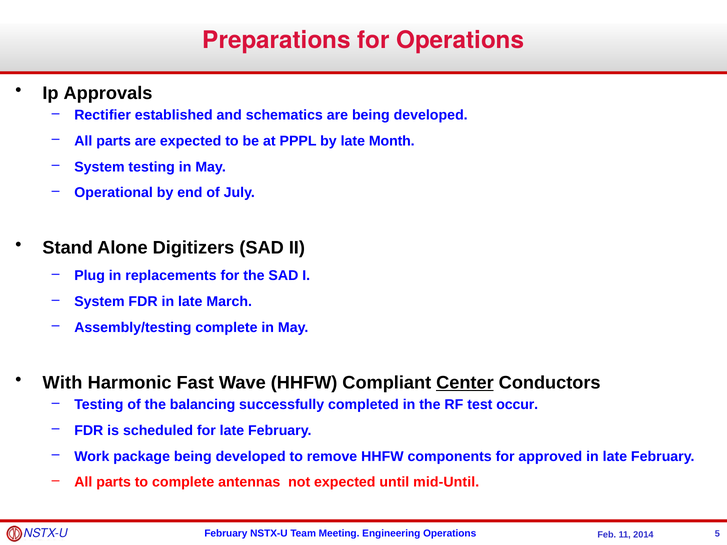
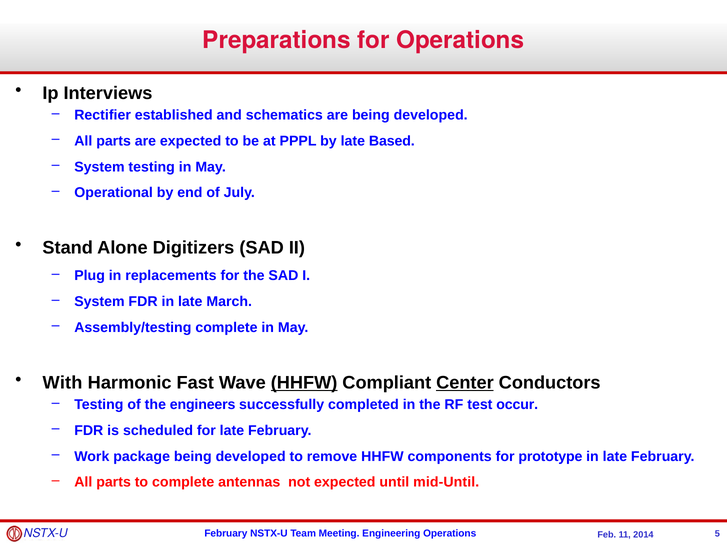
Approvals: Approvals -> Interviews (108, 93)
Month: Month -> Based (392, 141)
HHFW underline: none -> present (304, 383)
balancing: balancing -> engineers (203, 405)
approved: approved -> prototype (550, 457)
